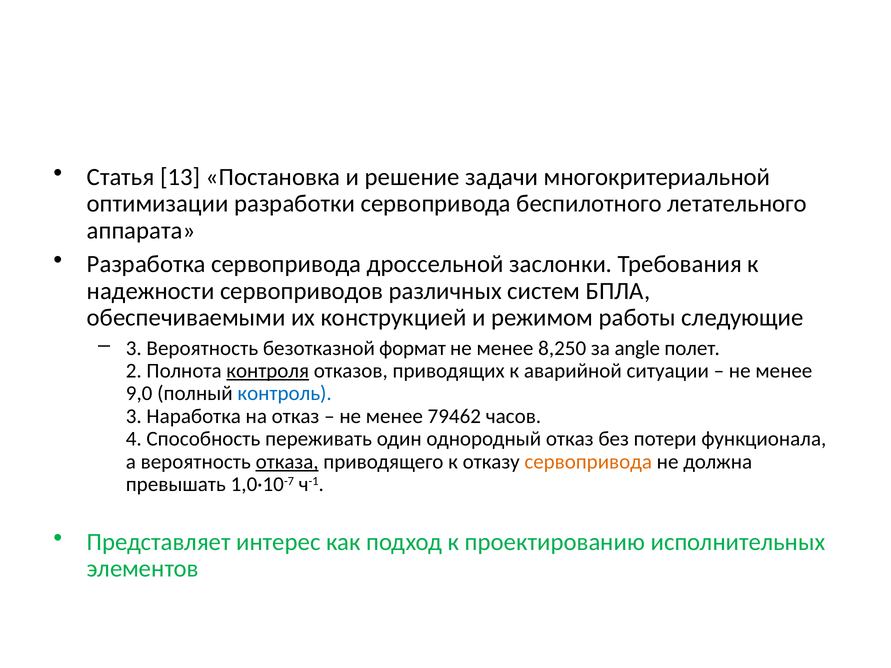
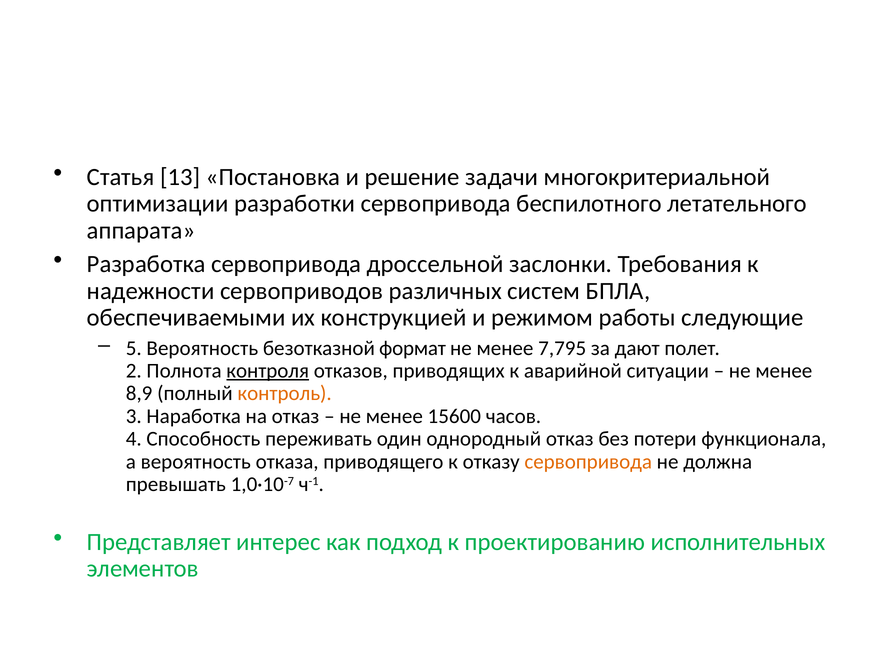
3: 3 -> 5 (134, 348)
8,250: 8,250 -> 7,795 (562, 348)
angle: angle -> дают (637, 348)
9,0: 9,0 -> 8,9 (139, 394)
контроль colour: blue -> orange (285, 394)
79462: 79462 -> 15600 (454, 416)
отказа underline: present -> none (287, 462)
